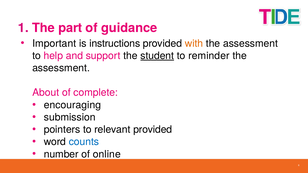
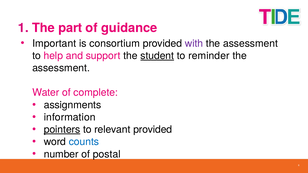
instructions: instructions -> consortium (115, 43)
with colour: orange -> purple (194, 43)
About: About -> Water (46, 93)
encouraging: encouraging -> assignments (73, 105)
submission: submission -> information (70, 117)
pointers underline: none -> present (62, 130)
online: online -> postal (107, 154)
